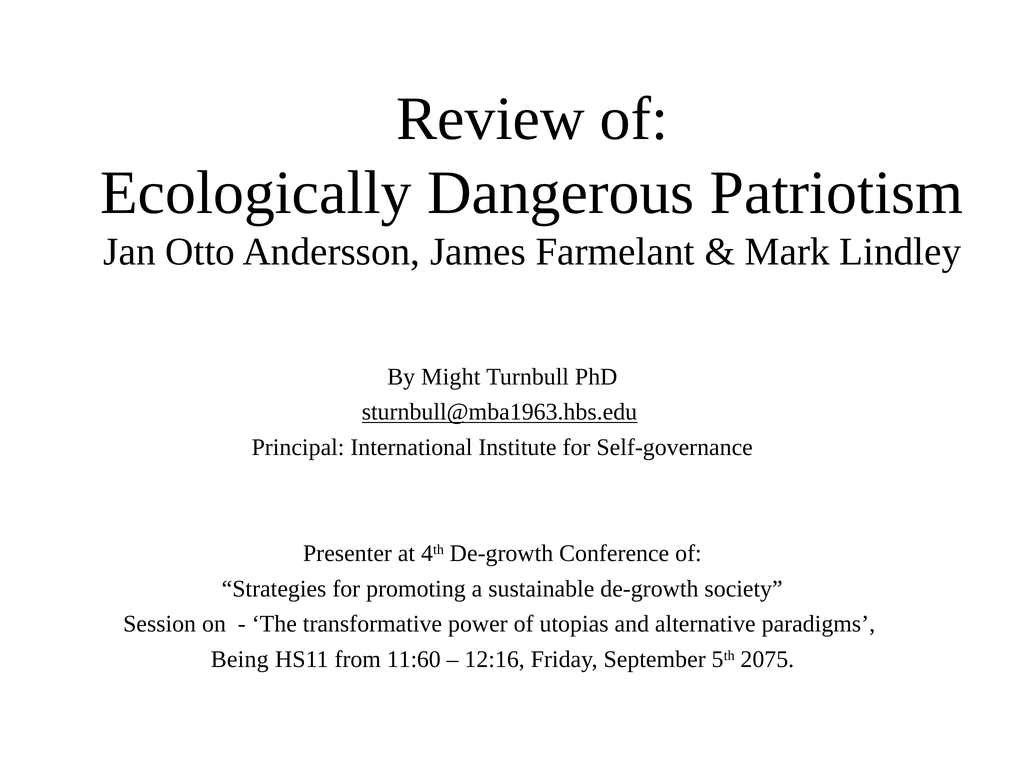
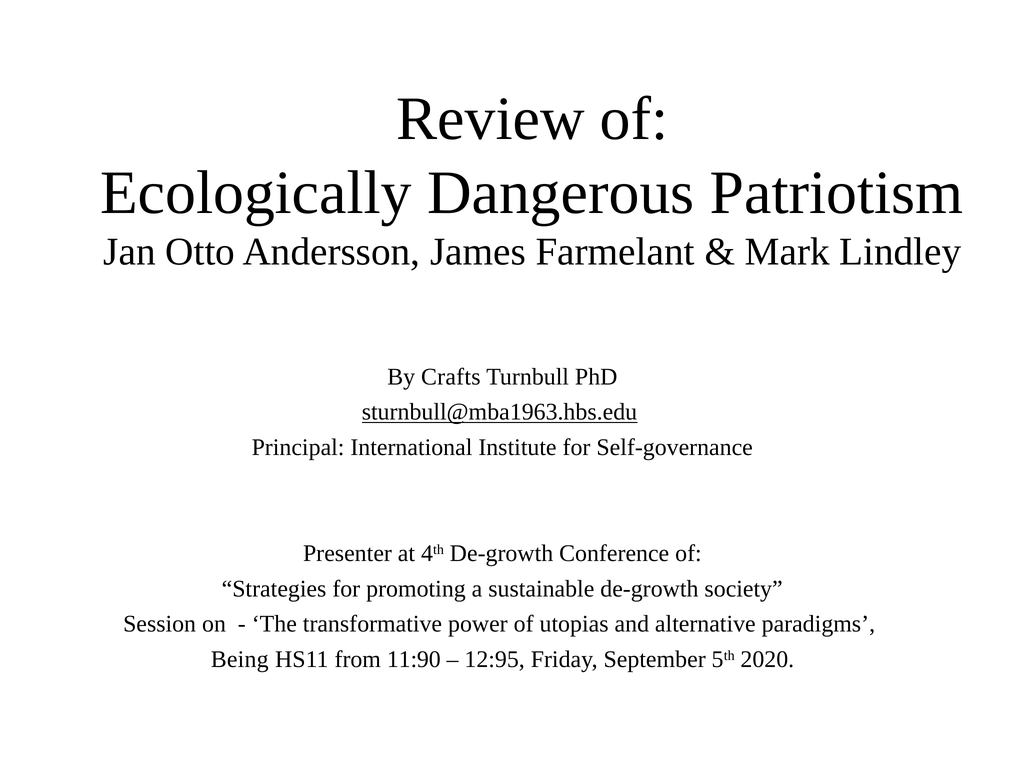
Might: Might -> Crafts (451, 377)
11:60: 11:60 -> 11:90 (414, 660)
12:16: 12:16 -> 12:95 (495, 660)
2075: 2075 -> 2020 (767, 660)
